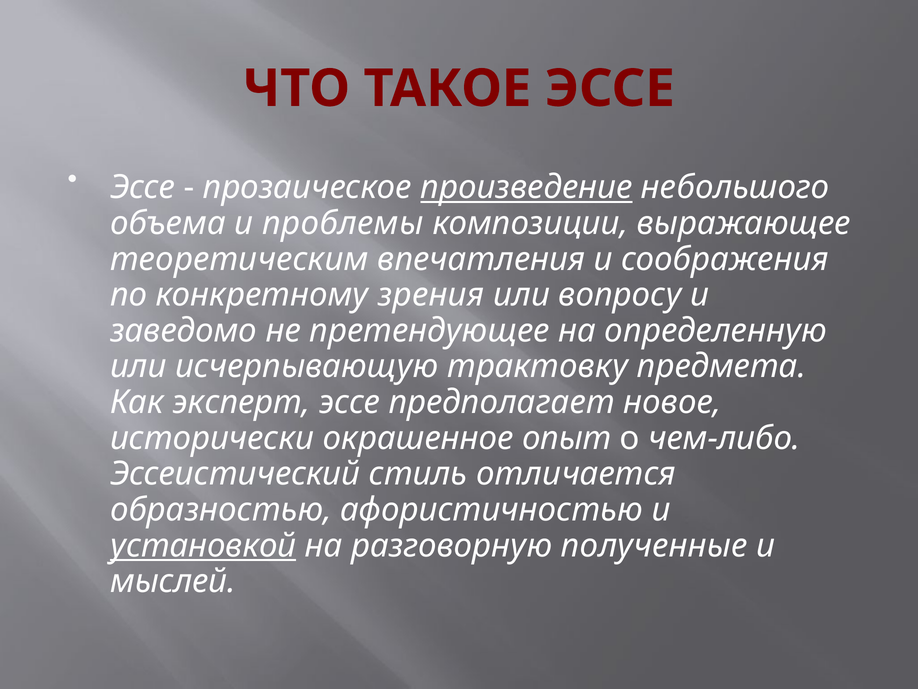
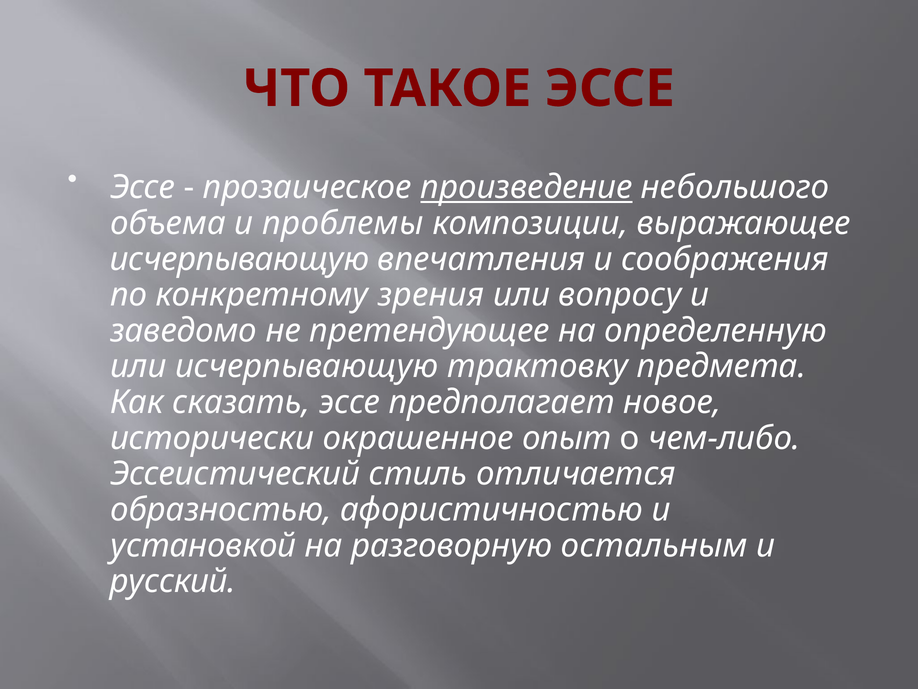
теоретическим: теоретическим -> исчерпывающую (240, 259)
эксперт: эксперт -> сказать (241, 402)
установкой underline: present -> none (203, 545)
полученные: полученные -> остальным (654, 545)
мыслей: мыслей -> русский (173, 581)
